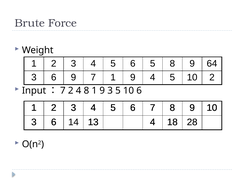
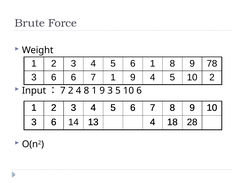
6 5: 5 -> 1 (153, 64)
64: 64 -> 78 (212, 64)
6 9: 9 -> 6 (73, 77)
